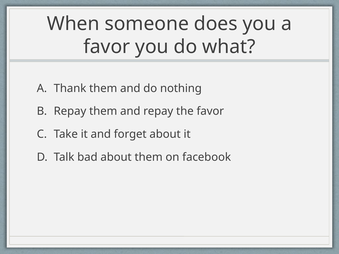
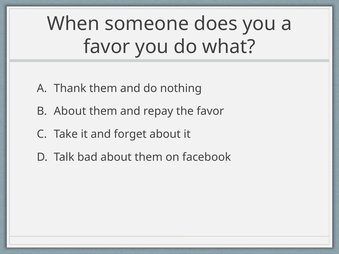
Repay: Repay -> About (70, 111)
